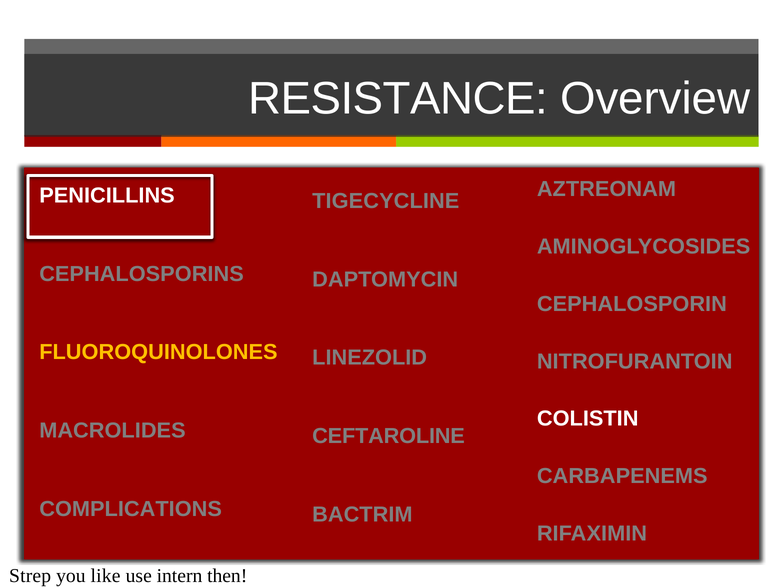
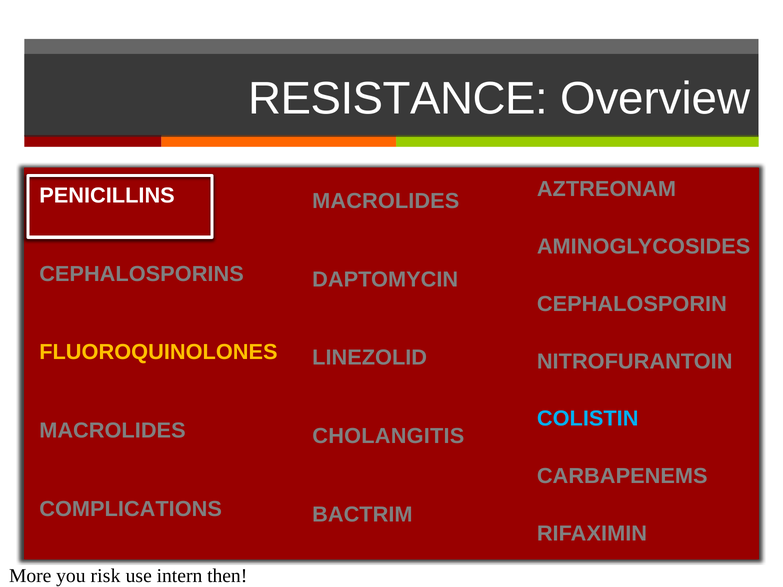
TIGECYCLINE: TIGECYCLINE -> MACROLIDES (386, 201)
COLISTIN colour: white -> light blue (588, 419)
CEFTAROLINE: CEFTAROLINE -> CHOLANGITIS (388, 436)
Strep: Strep -> More (30, 576)
like: like -> risk (105, 576)
